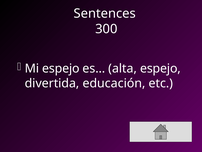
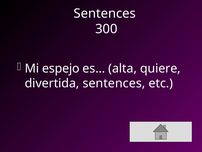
alta espejo: espejo -> quiere (160, 68)
divertida educación: educación -> sentences (114, 83)
